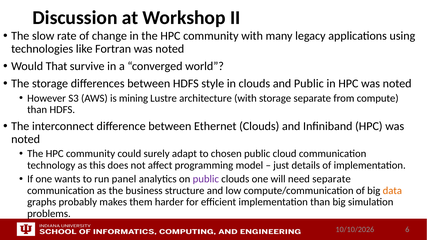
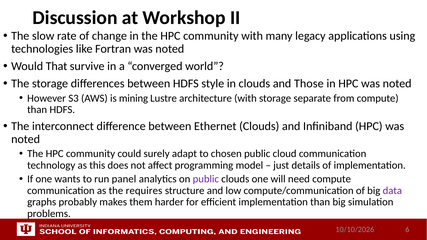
and Public: Public -> Those (309, 84)
need separate: separate -> compute (332, 179)
business: business -> requires (144, 191)
data colour: orange -> purple (392, 191)
